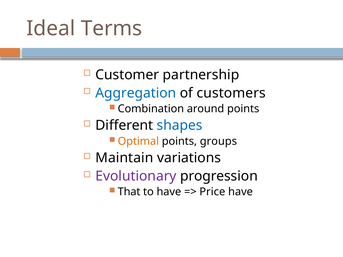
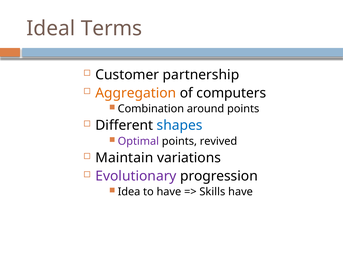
Aggregation colour: blue -> orange (136, 93)
customers: customers -> computers (231, 93)
Optimal colour: orange -> purple (138, 141)
groups: groups -> revived (218, 141)
That: That -> Idea (129, 192)
Price: Price -> Skills (212, 192)
